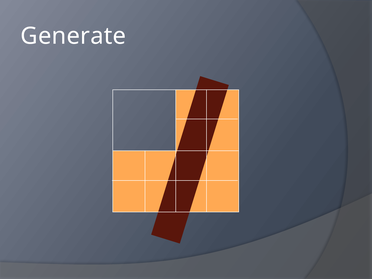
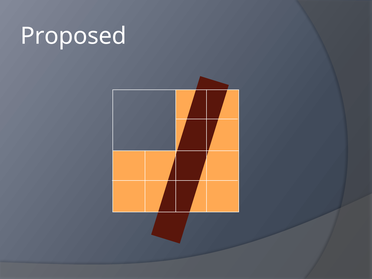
Generate: Generate -> Proposed (73, 36)
